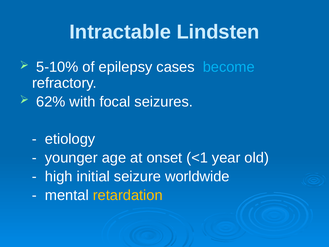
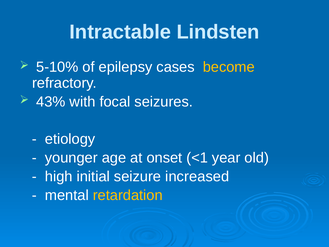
become colour: light blue -> yellow (229, 67)
62%: 62% -> 43% (51, 102)
worldwide: worldwide -> increased (197, 176)
